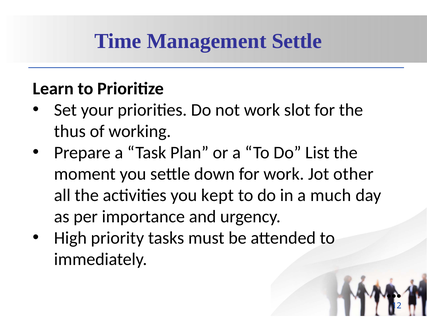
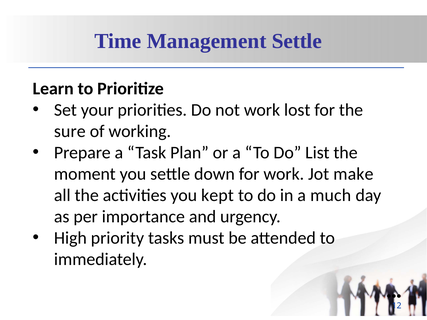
slot: slot -> lost (297, 110)
thus: thus -> sure (70, 131)
other: other -> make (353, 174)
